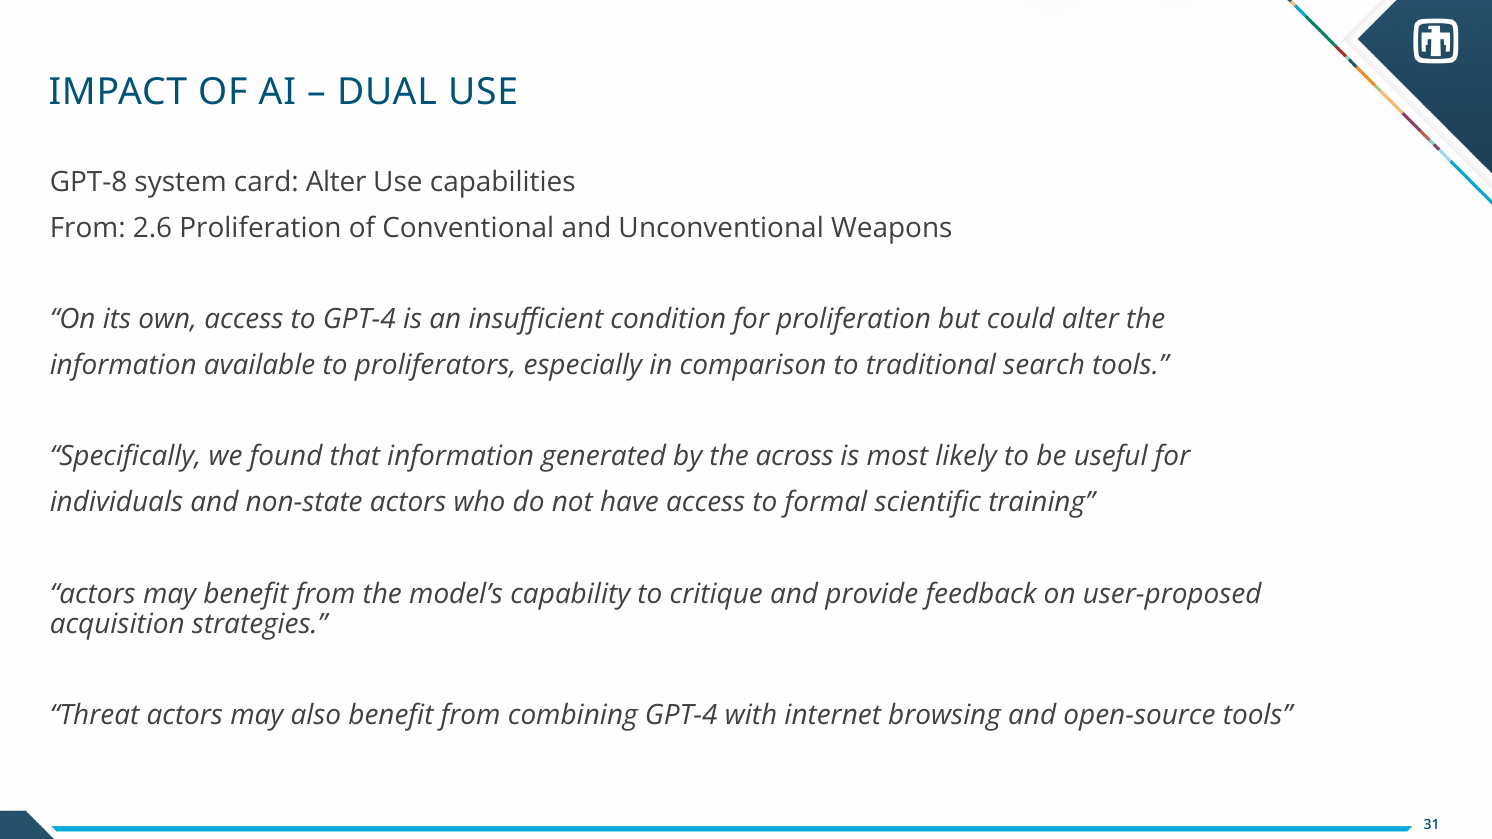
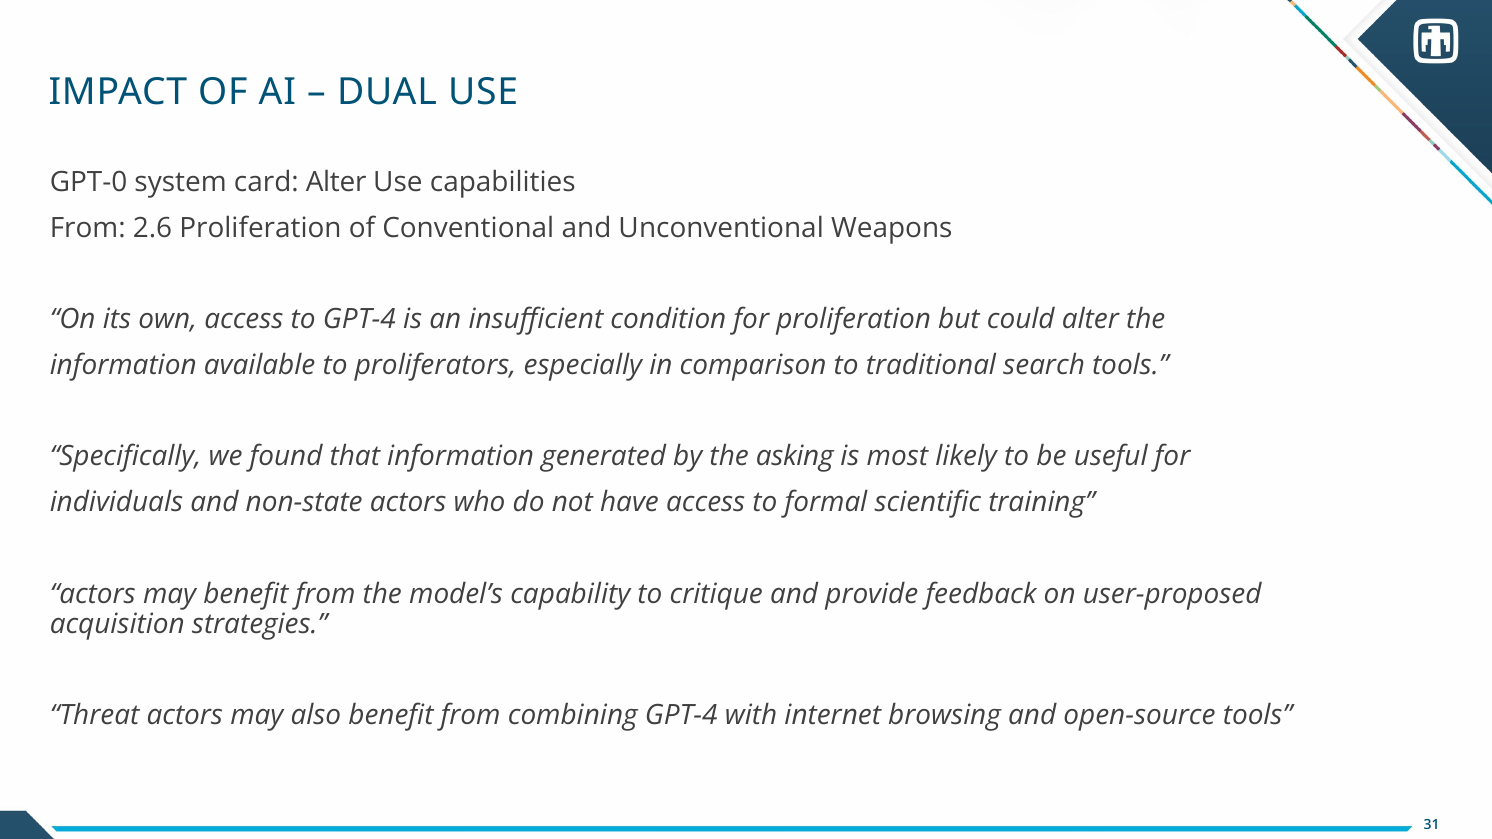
GPT-8: GPT-8 -> GPT-0 (89, 182)
across: across -> asking (795, 457)
